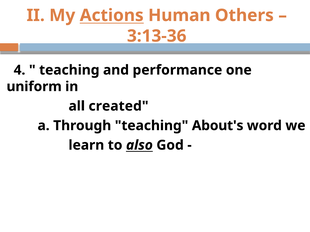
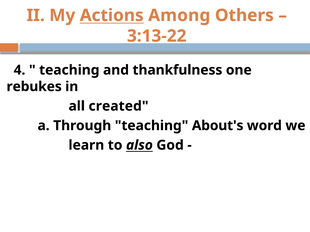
Human: Human -> Among (179, 15)
3:13-36: 3:13-36 -> 3:13-22 (157, 36)
performance: performance -> thankfulness (177, 70)
uniform: uniform -> rebukes (34, 87)
